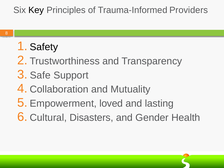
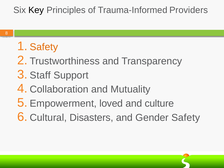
Safety colour: black -> orange (44, 47)
Safe: Safe -> Staff (40, 75)
lasting: lasting -> culture (159, 104)
Gender Health: Health -> Safety (186, 118)
